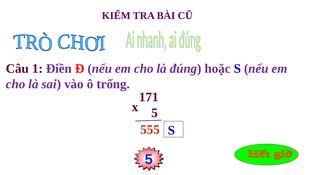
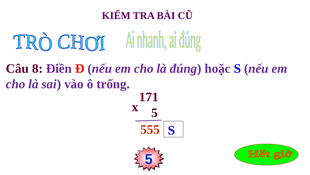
1: 1 -> 8 (37, 68)
